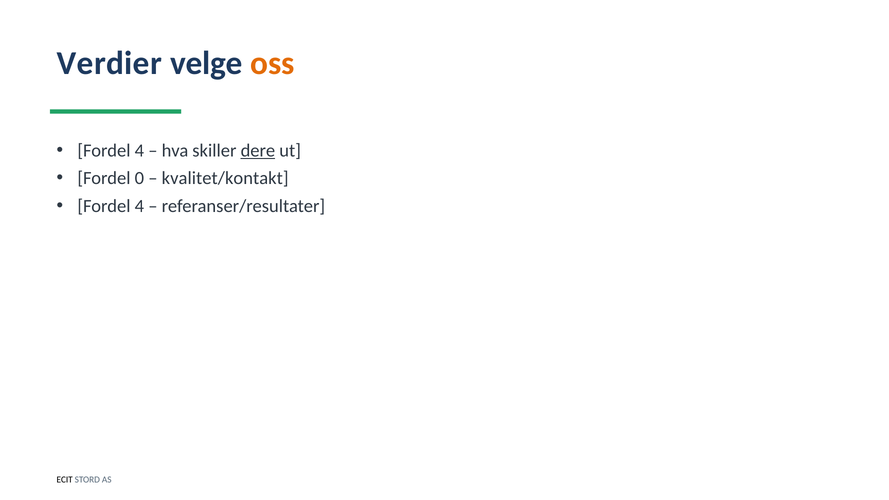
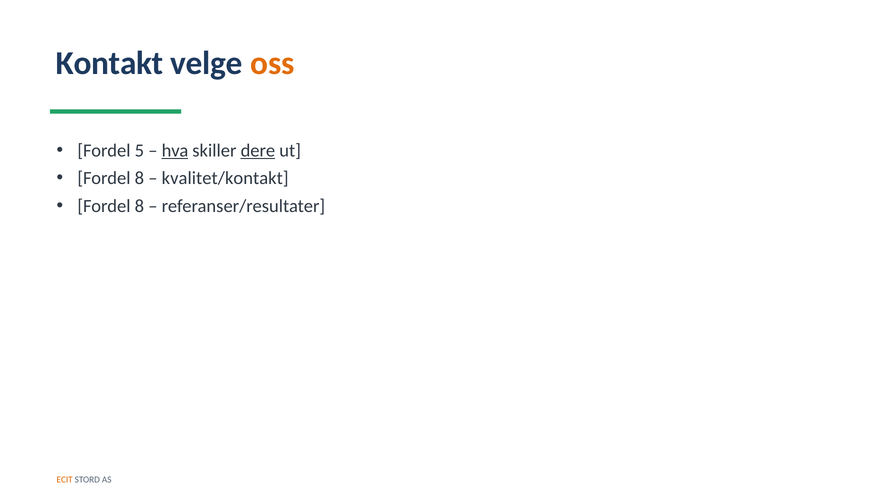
Verdier: Verdier -> Kontakt (110, 63)
4: 4 -> 5 (139, 151)
hva underline: none -> present (175, 151)
0: 0 -> 8 (139, 178)
4: 4 -> 8 (139, 206)
ECIT colour: black -> orange (65, 480)
